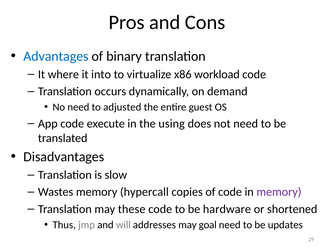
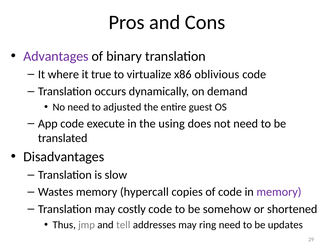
Advantages colour: blue -> purple (56, 56)
into: into -> true (101, 74)
workload: workload -> oblivious (217, 74)
these: these -> costly (132, 209)
hardware: hardware -> somehow (227, 209)
will: will -> tell (123, 224)
goal: goal -> ring (208, 224)
